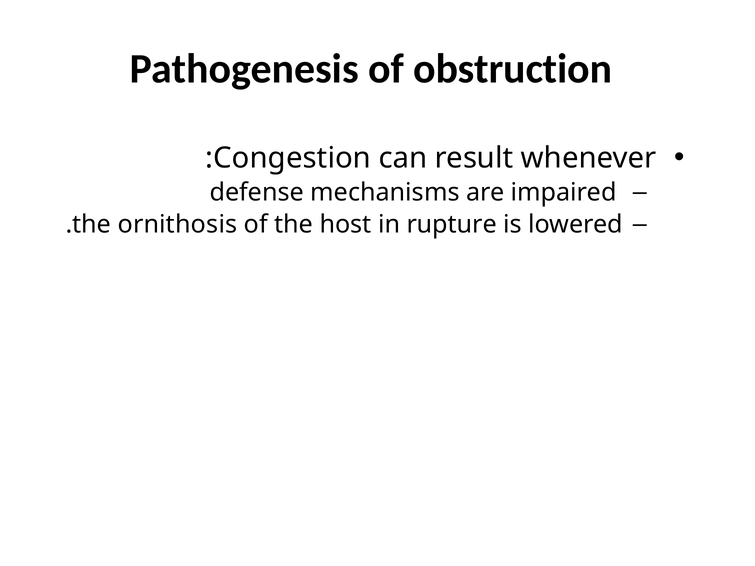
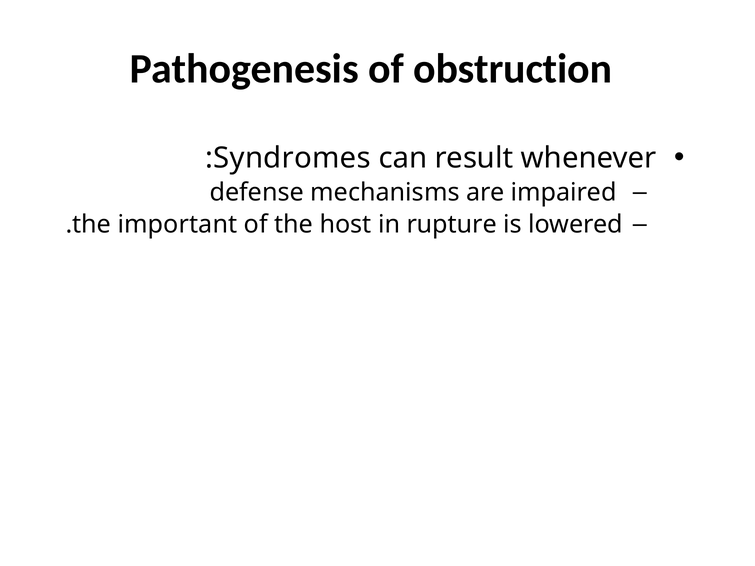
Congestion: Congestion -> Syndromes (292, 158)
ornithosis: ornithosis -> important (178, 225)
